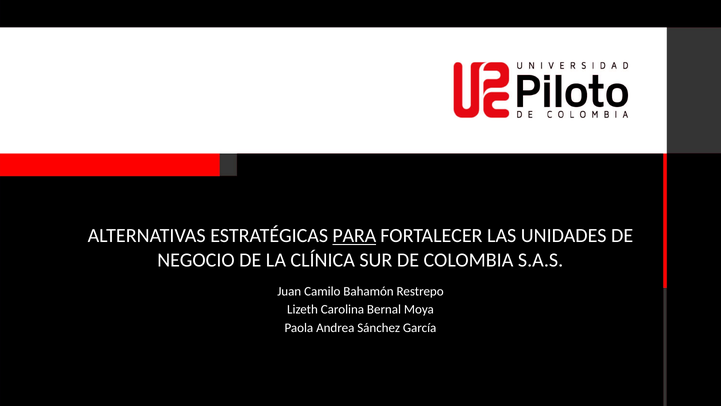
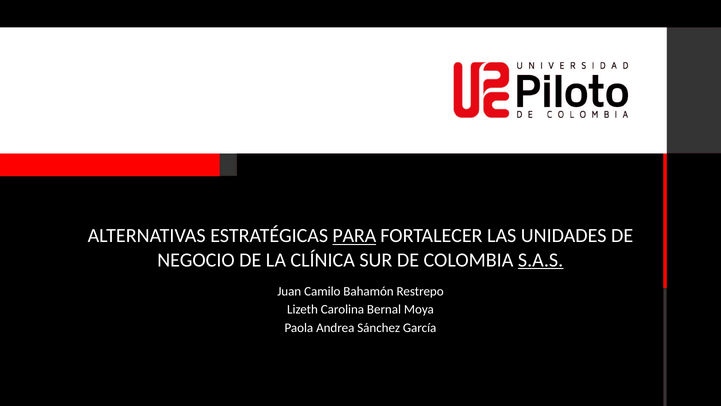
S.A.S underline: none -> present (541, 260)
